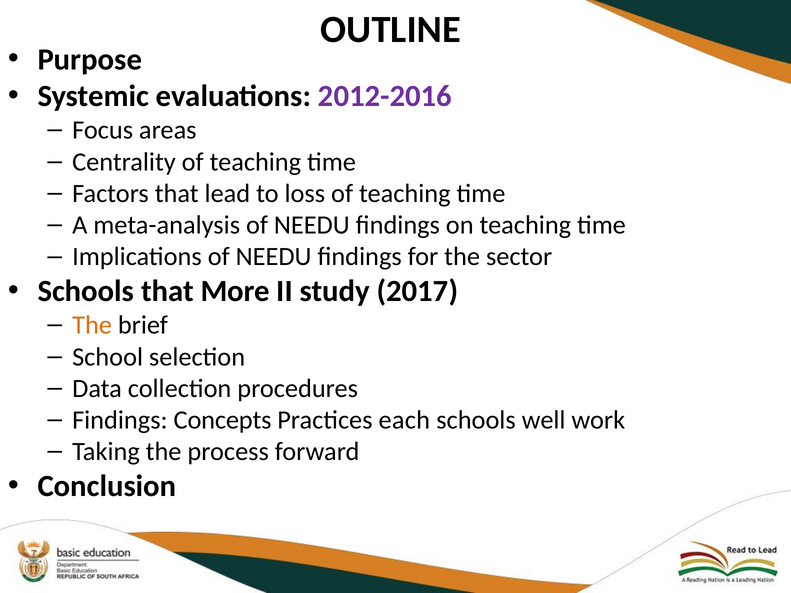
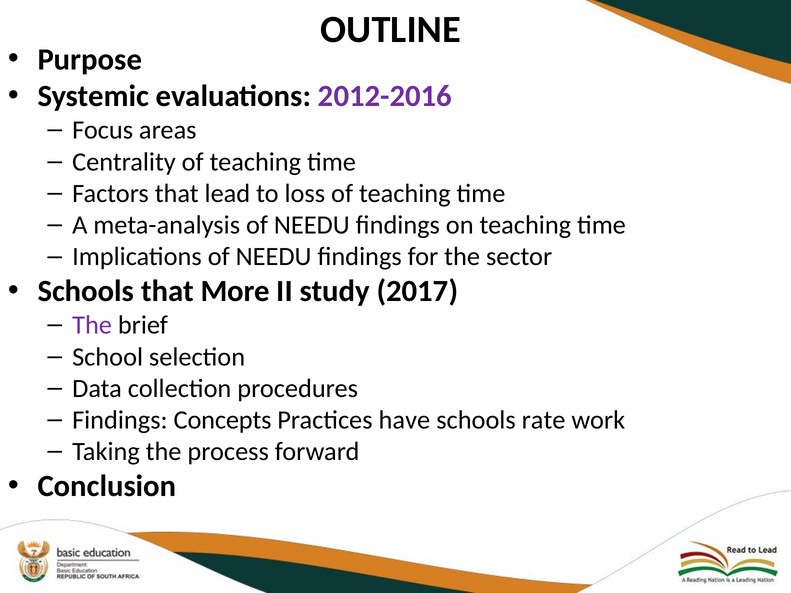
The colour: orange -> purple (92, 325)
each: each -> have (404, 420)
well: well -> rate (544, 420)
